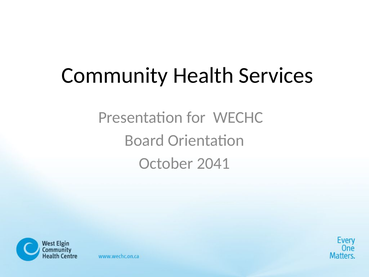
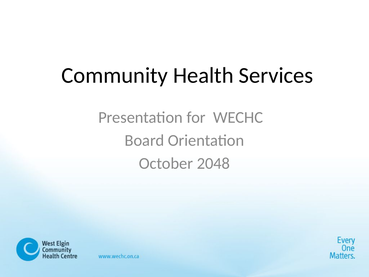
2041: 2041 -> 2048 (213, 163)
